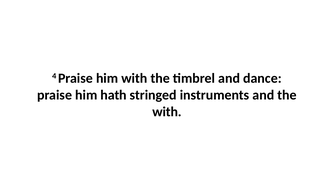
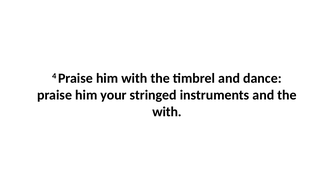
hath: hath -> your (114, 95)
